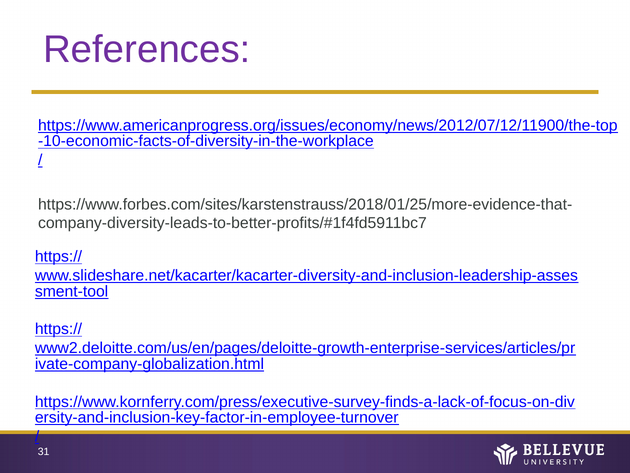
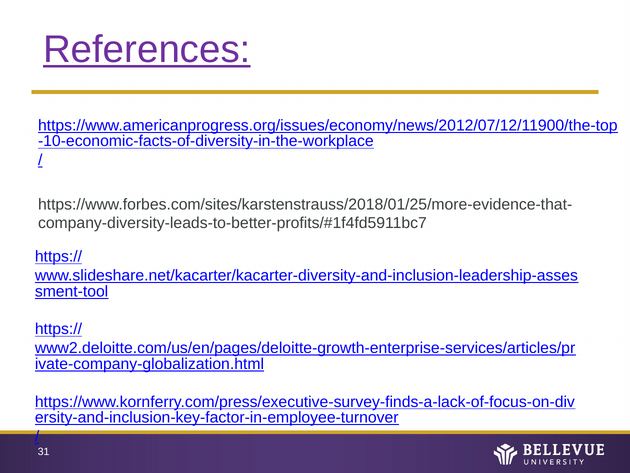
References underline: none -> present (147, 50)
